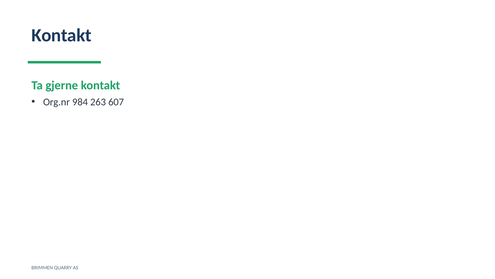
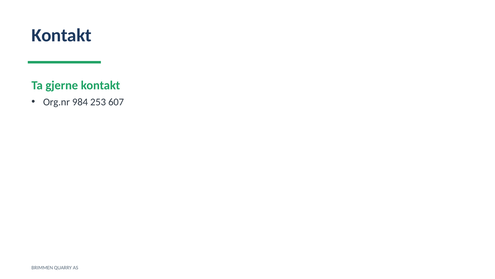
263: 263 -> 253 (98, 102)
